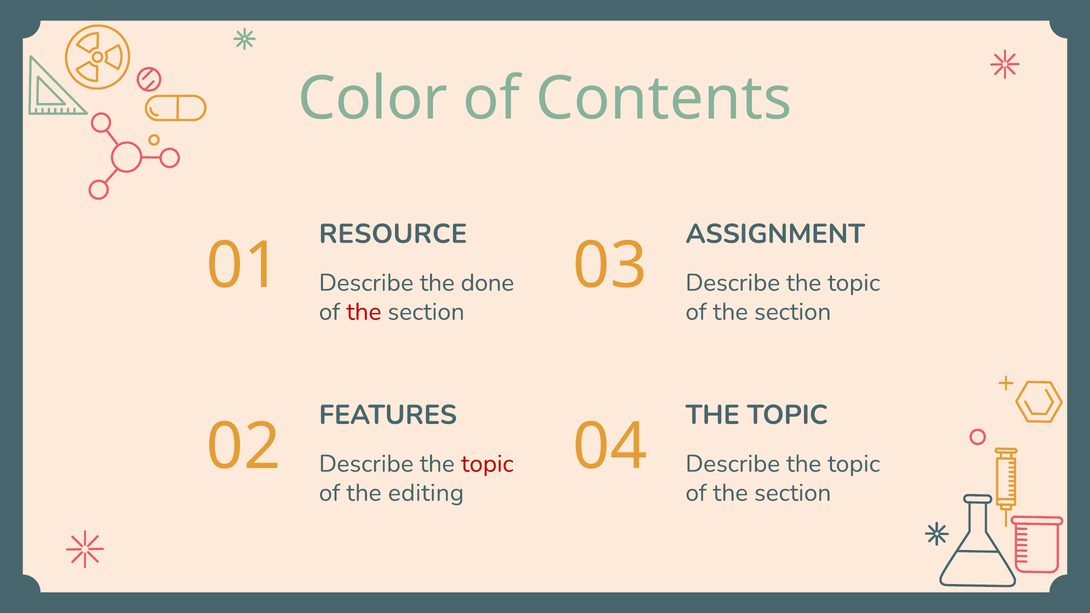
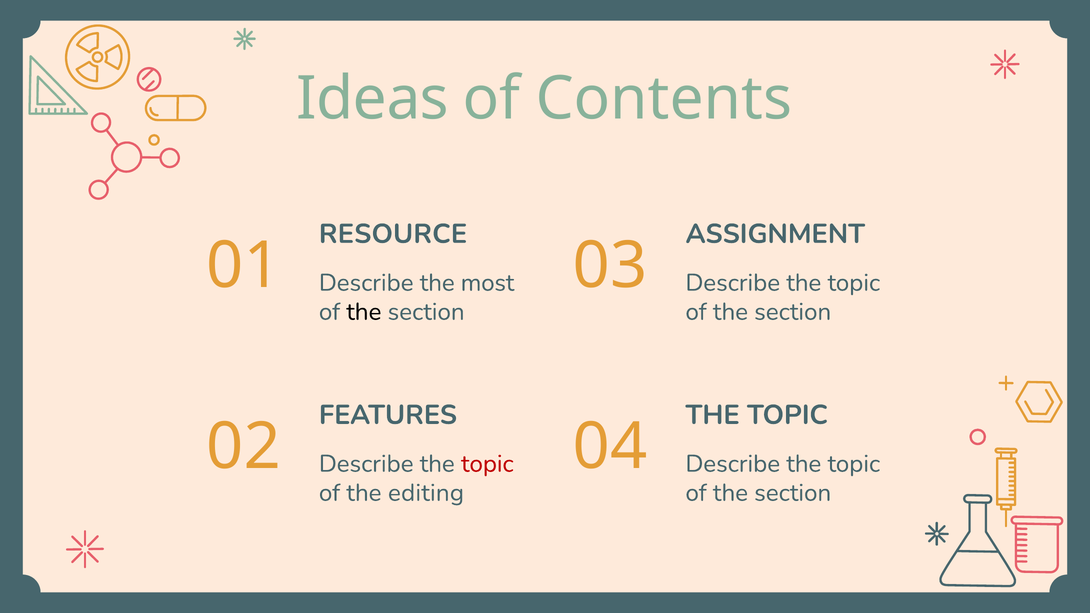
Color: Color -> Ideas (373, 99)
done: done -> most (487, 283)
the colour: red -> black (364, 312)
